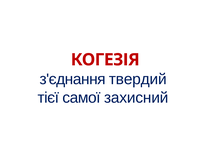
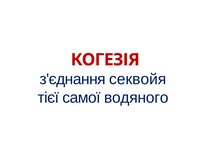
твердий: твердий -> секвойя (138, 79)
захисний: захисний -> водяного (136, 98)
